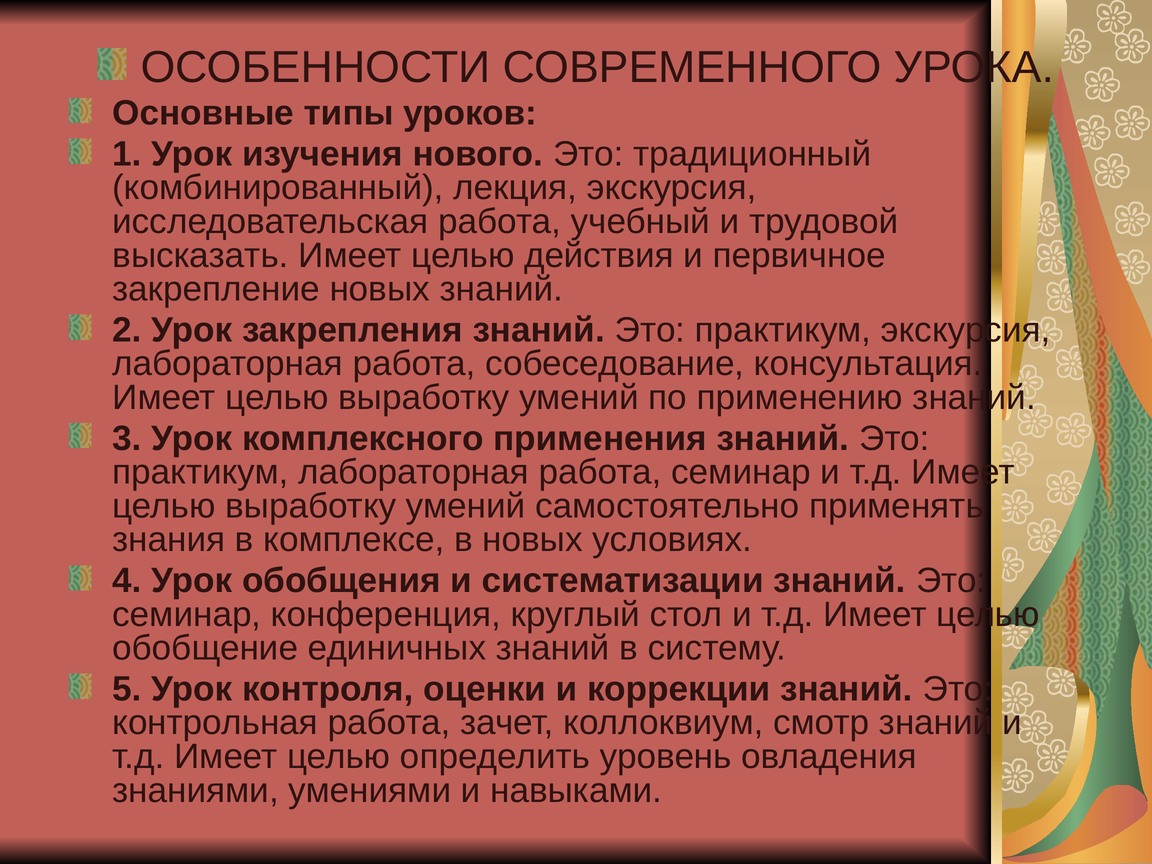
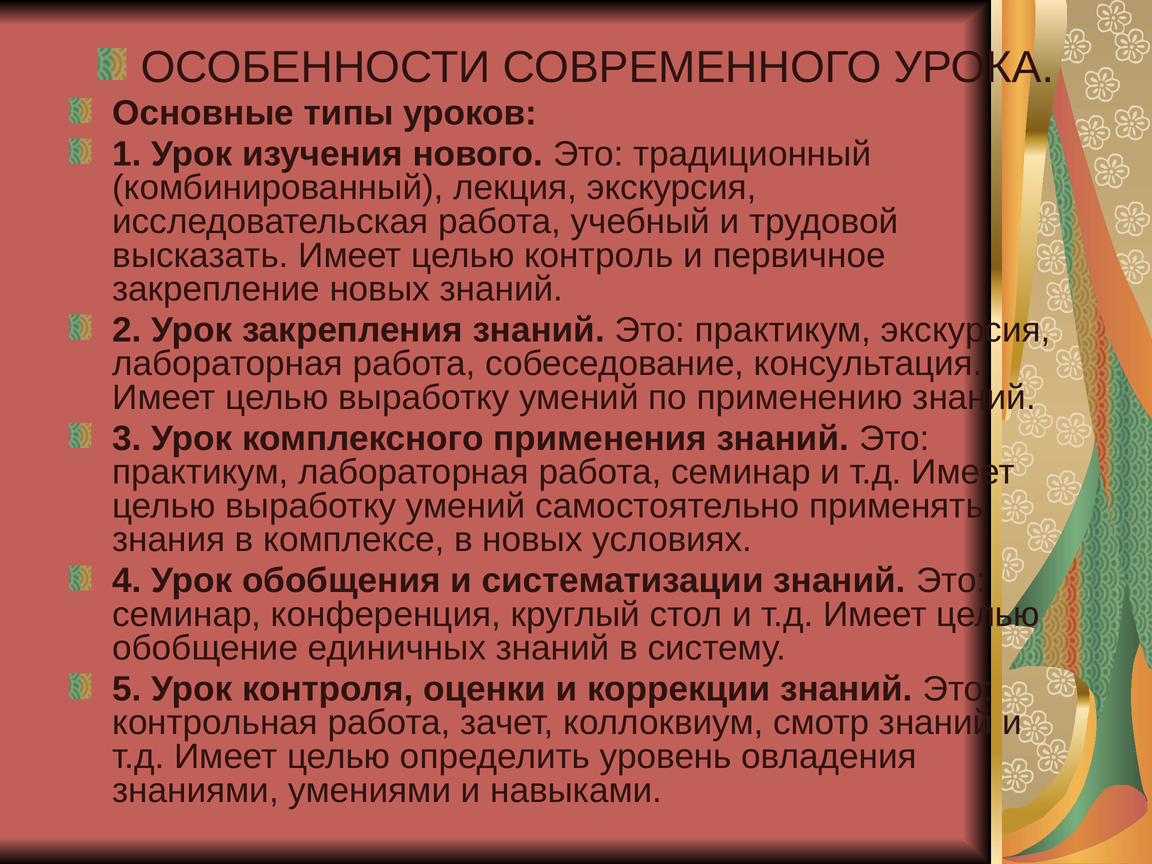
действия: действия -> контроль (599, 255)
